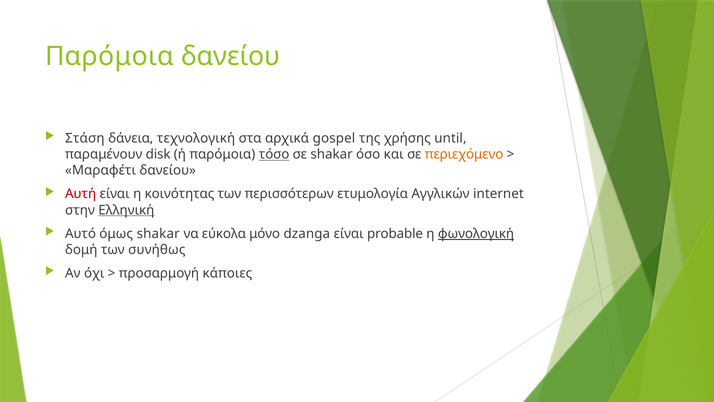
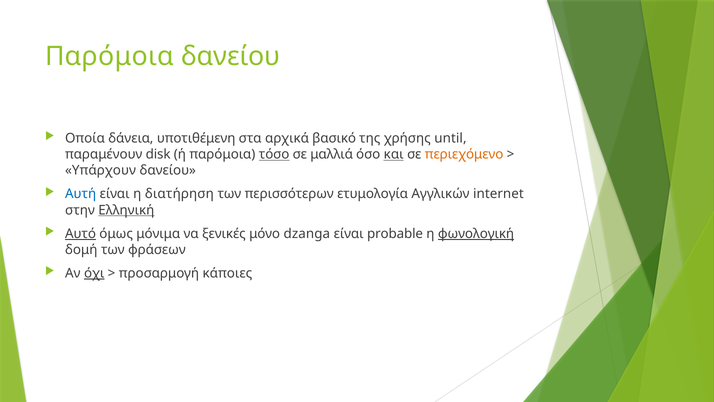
Στάση: Στάση -> Οποία (85, 138)
τεχνολογική: τεχνολογική -> υποτιθέμενη (196, 138)
gospel: gospel -> βασικό (334, 138)
σε shakar: shakar -> μαλλιά (332, 154)
και underline: none -> present (394, 154)
Μαραφέτι: Μαραφέτι -> Υπάρχουν (101, 170)
Αυτή colour: red -> blue (81, 194)
κοινότητας: κοινότητας -> διατήρηση (179, 194)
Αυτό underline: none -> present (81, 233)
όμως shakar: shakar -> μόνιμα (158, 233)
εύκολα: εύκολα -> ξενικές (224, 233)
συνήθως: συνήθως -> φράσεων (157, 249)
όχι underline: none -> present (94, 273)
